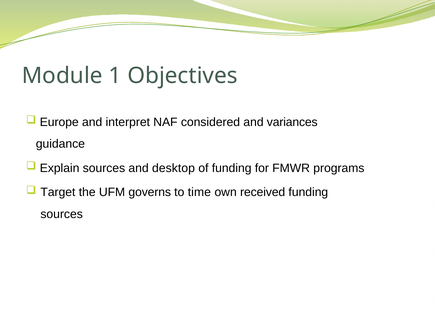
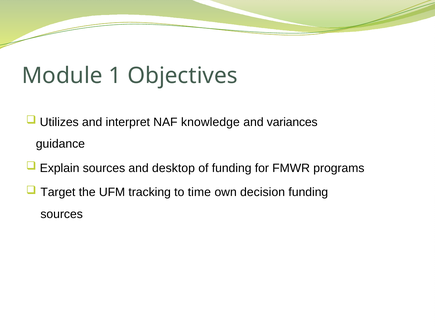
Europe: Europe -> Utilizes (59, 122)
considered: considered -> knowledge (210, 122)
governs: governs -> tracking (150, 192)
received: received -> decision (263, 192)
